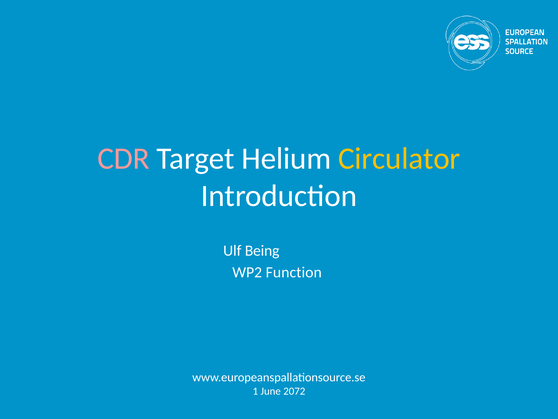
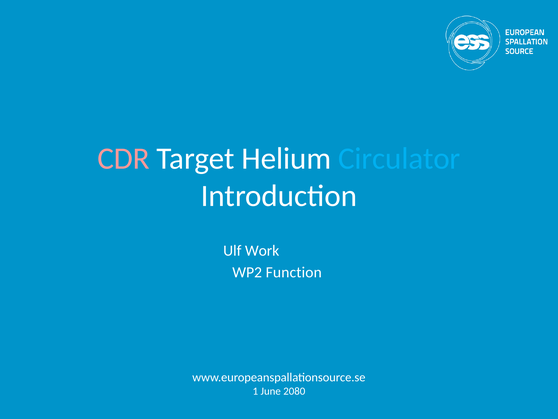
Circulator colour: yellow -> light blue (399, 158)
Being: Being -> Work (262, 250)
2072: 2072 -> 2080 (294, 391)
